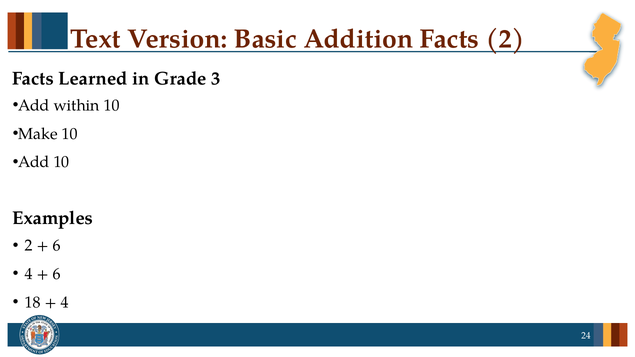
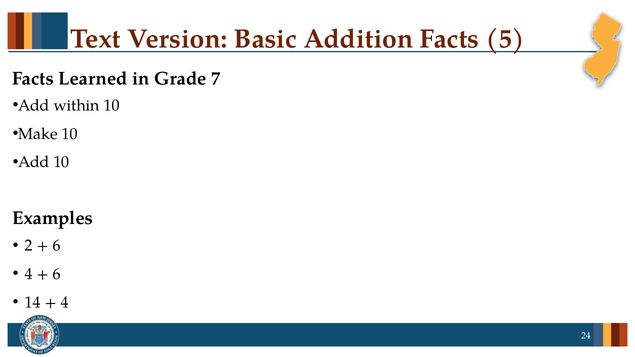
Facts 2: 2 -> 5 (505, 39)
3: 3 -> 7 (216, 79)
18: 18 -> 14 (33, 303)
